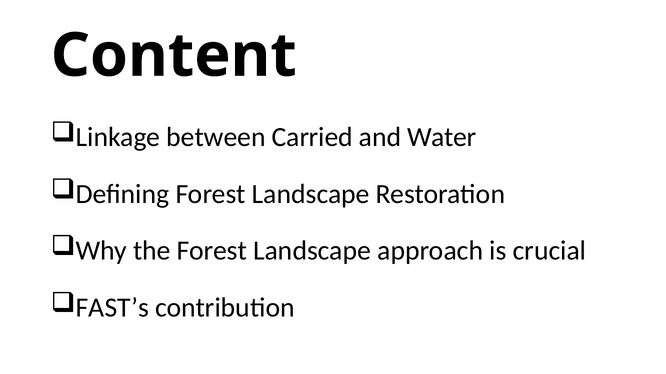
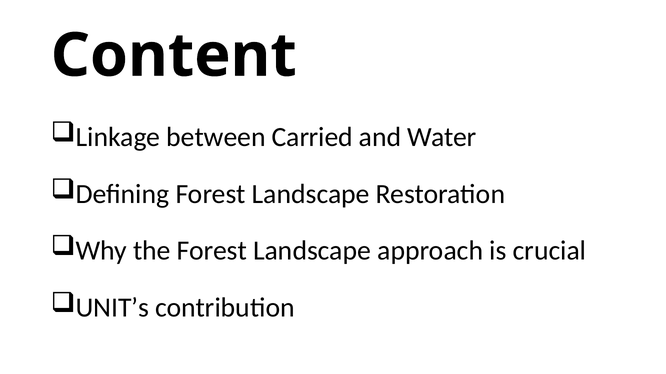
FAST’s: FAST’s -> UNIT’s (112, 308)
